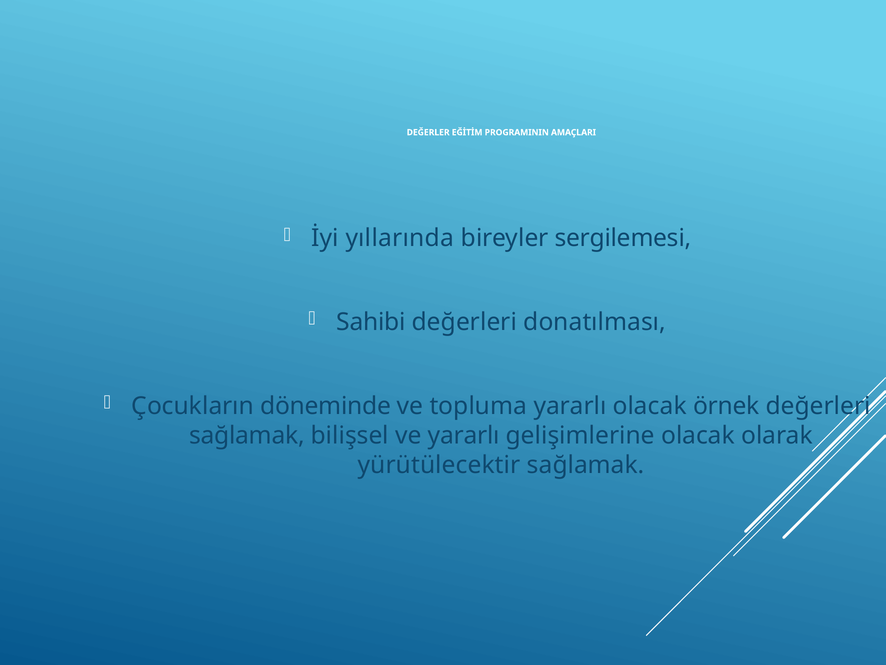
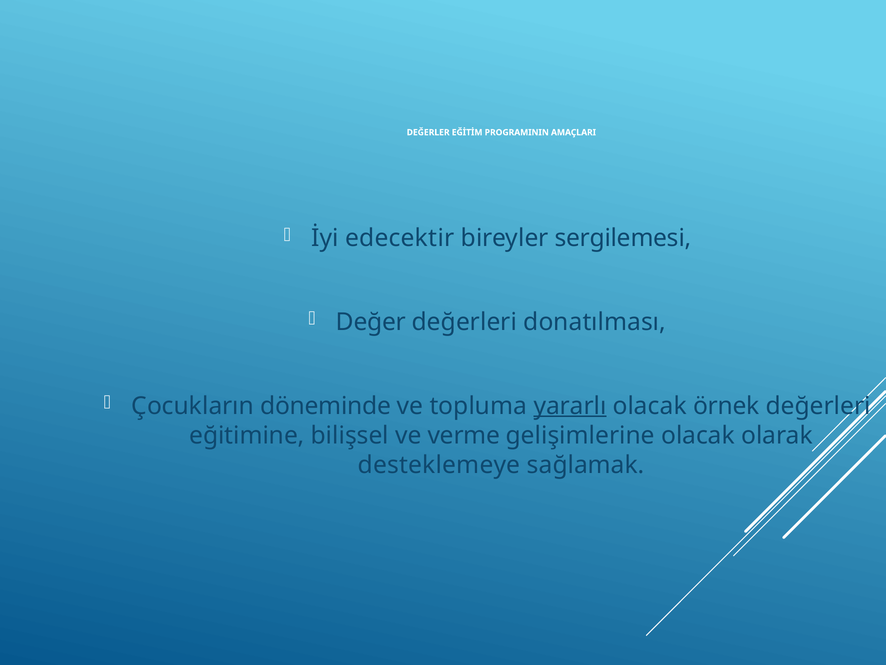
yıllarında: yıllarında -> edecektir (400, 238)
Sahibi: Sahibi -> Değer (371, 322)
yararlı underline: none -> present (570, 406)
sağlamak: sağlamak -> eğitimine (247, 435)
ve yararlı: yararlı -> verme (464, 435)
yürütülecektir: yürütülecektir -> desteklemeye (439, 465)
